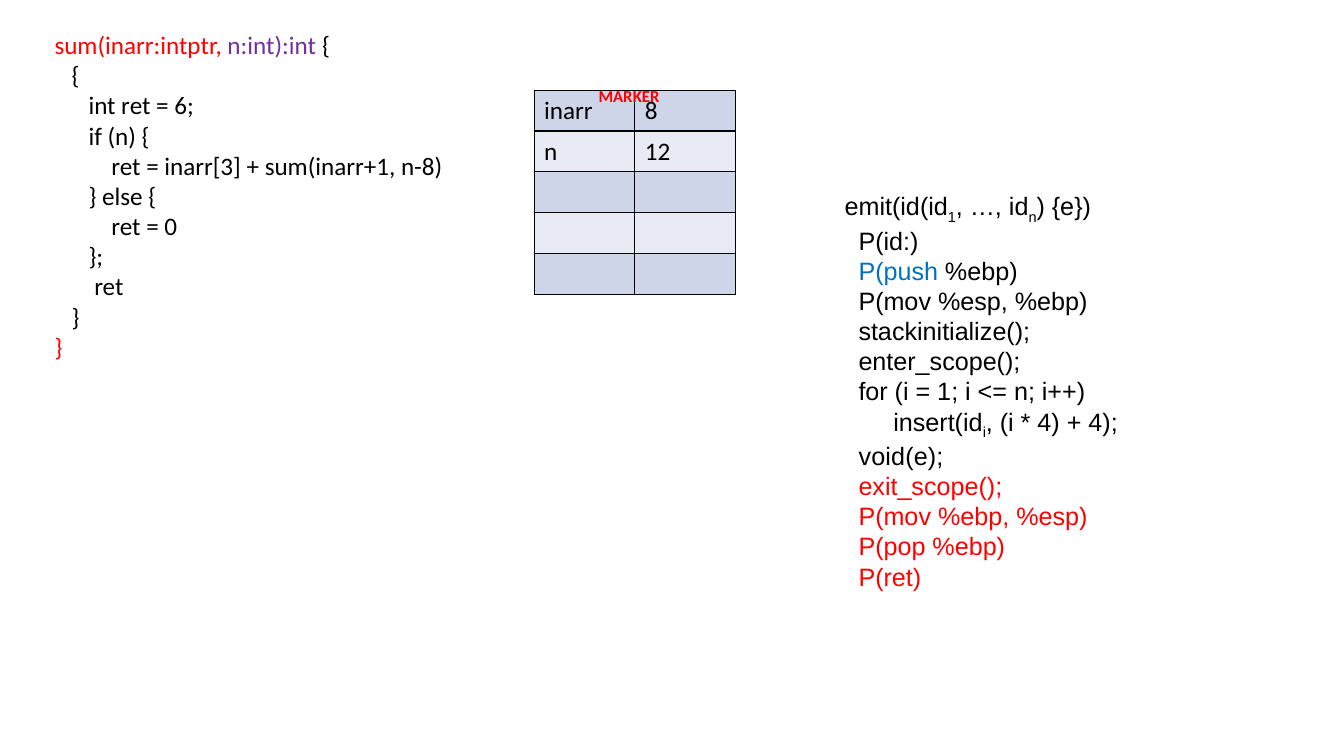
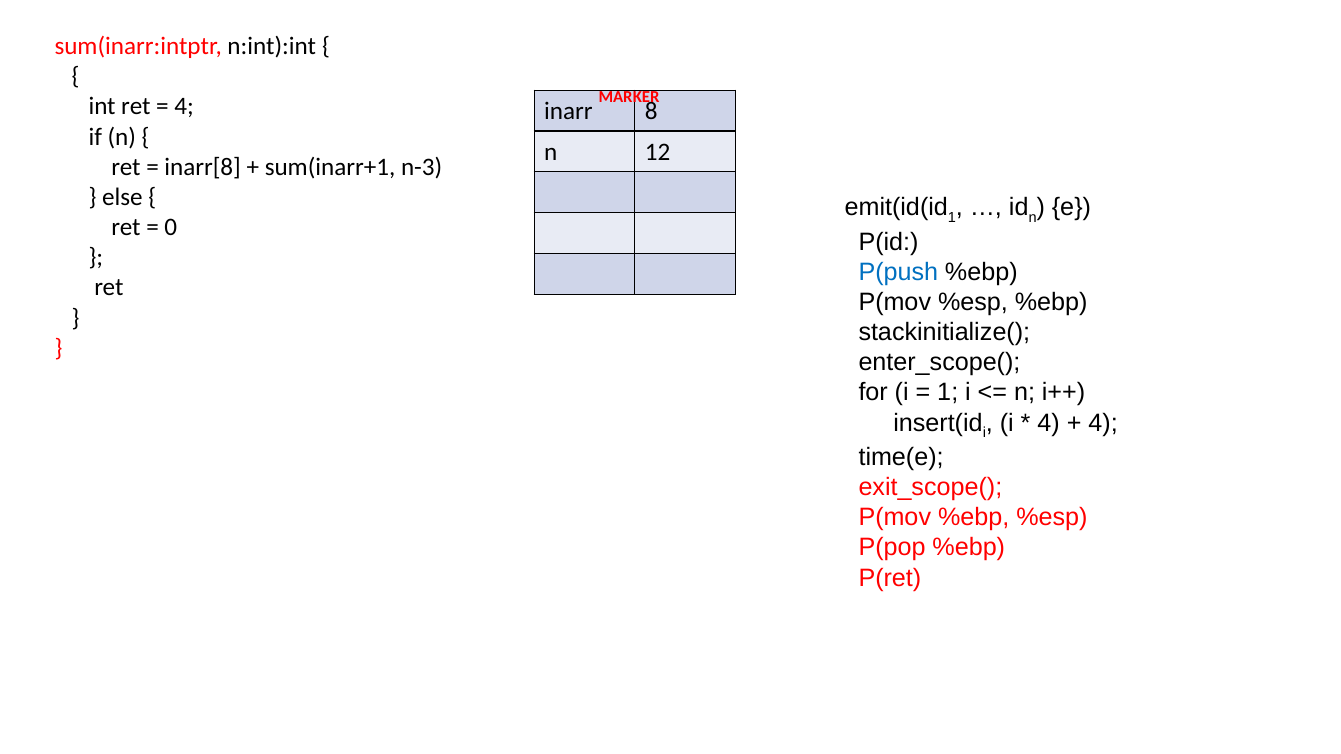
n:int):int colour: purple -> black (272, 46)
6: 6 -> 4 (184, 107)
inarr[3: inarr[3 -> inarr[8 (203, 167)
n-8: n-8 -> n-3 (422, 167)
void(e: void(e -> time(e (901, 457)
